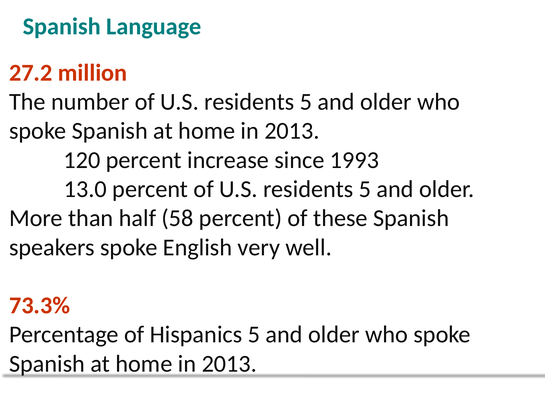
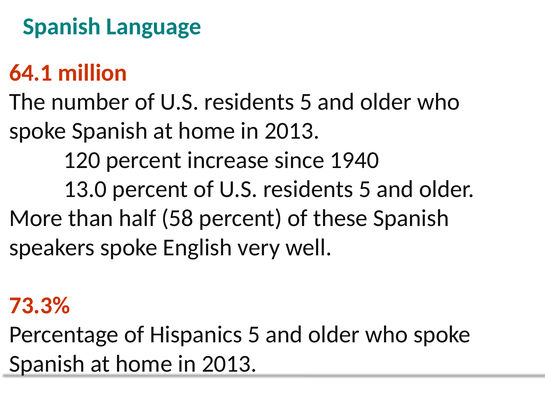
27.2: 27.2 -> 64.1 (31, 73)
1993: 1993 -> 1940 (354, 160)
